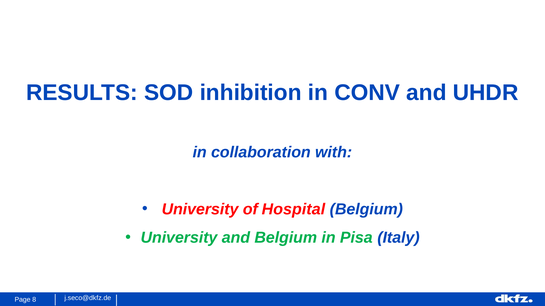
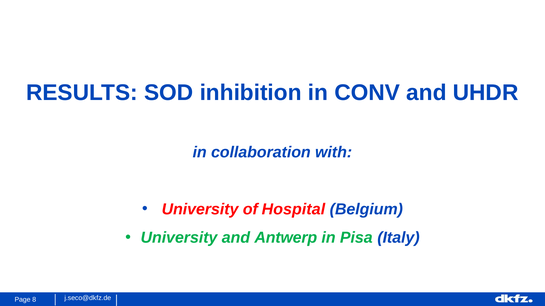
and Belgium: Belgium -> Antwerp (286, 238)
